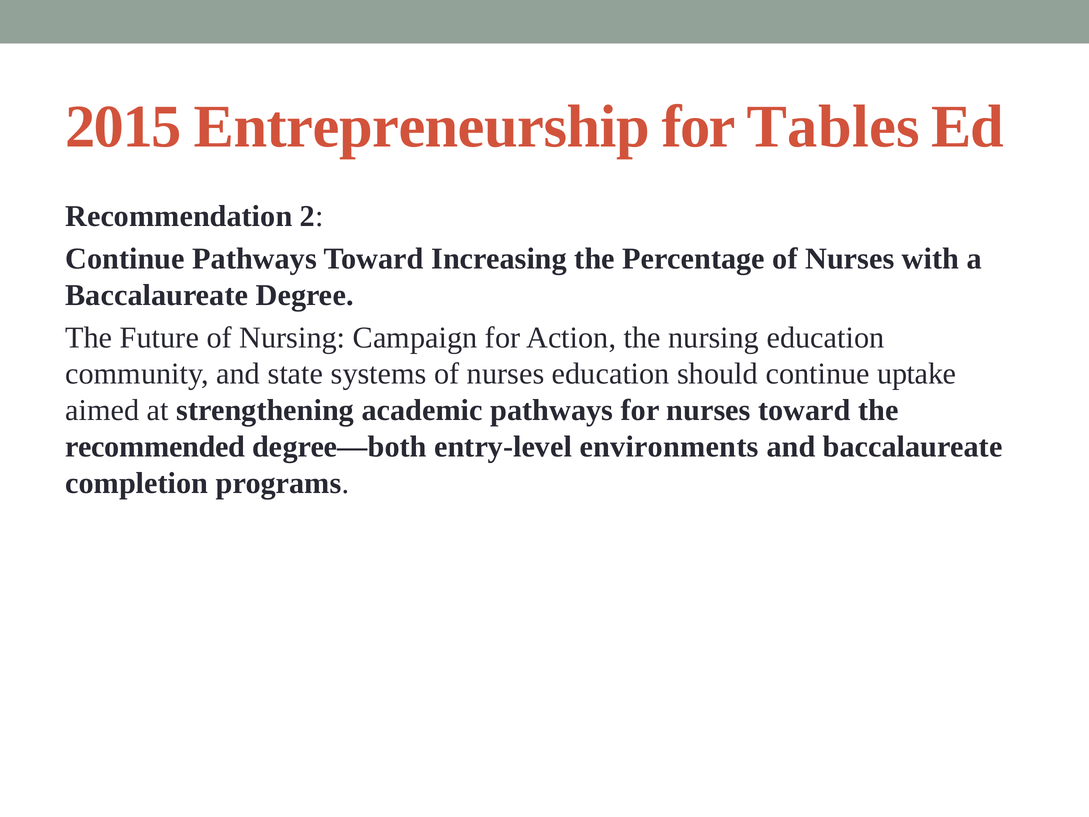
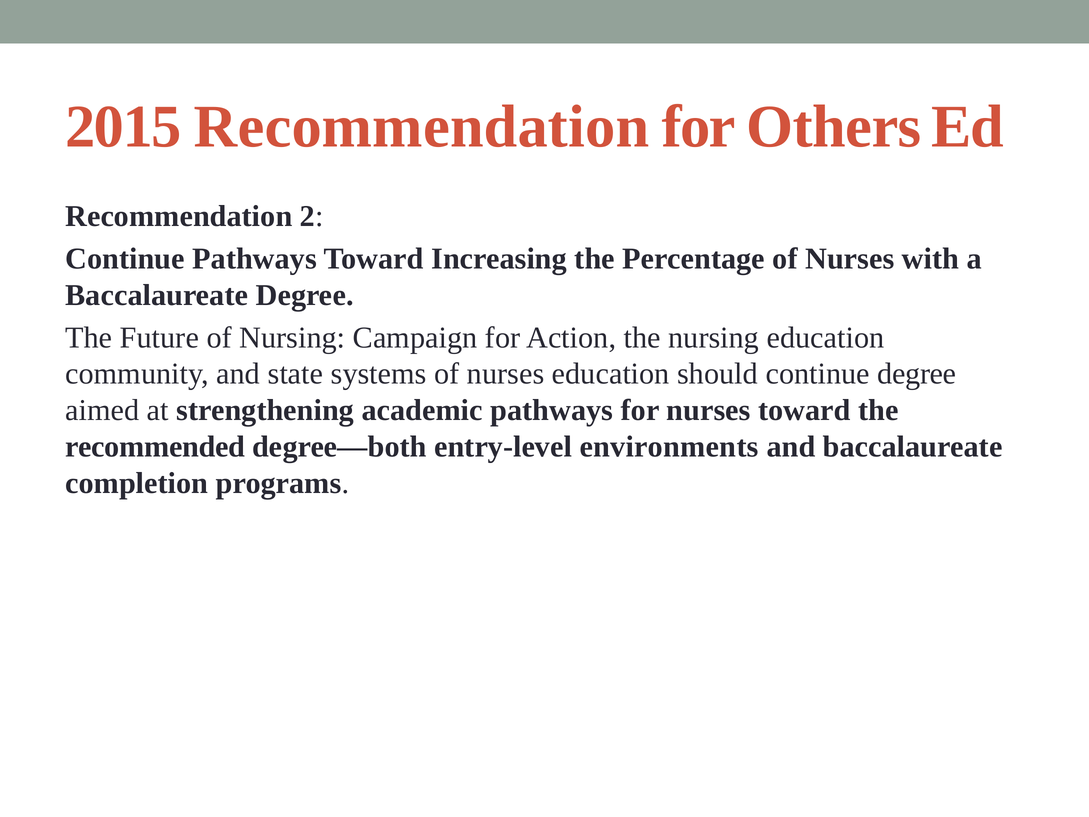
2015 Entrepreneurship: Entrepreneurship -> Recommendation (422, 127)
Tables: Tables -> Others (834, 127)
continue uptake: uptake -> degree (917, 374)
